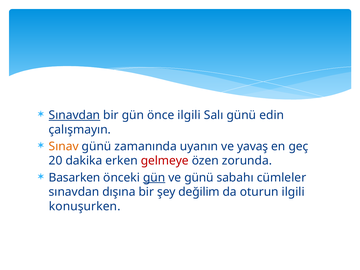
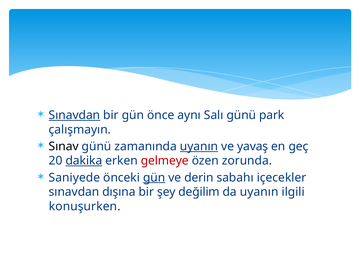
önce ilgili: ilgili -> aynı (189, 115)
edin: edin -> park (272, 115)
Sınav colour: orange -> black (64, 146)
uyanın underline: none -> present (199, 146)
dakika underline: none -> present (84, 161)
Basarken: Basarken -> Saniyede (74, 178)
ve günü: günü -> derin (199, 178)
cümleler: cümleler -> içecekler (282, 178)
da oturun: oturun -> uyanın (259, 192)
